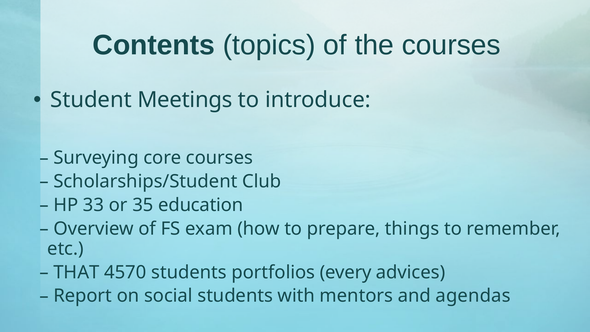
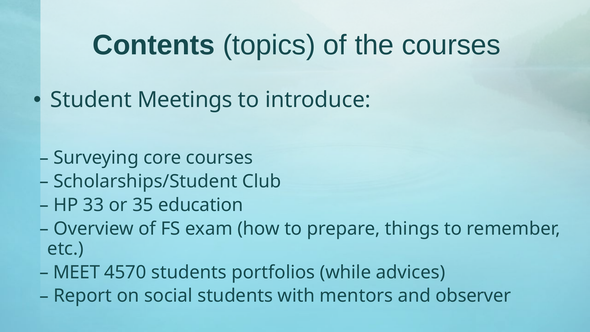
THAT: THAT -> MEET (76, 272)
every: every -> while (346, 272)
agendas: agendas -> observer (473, 296)
